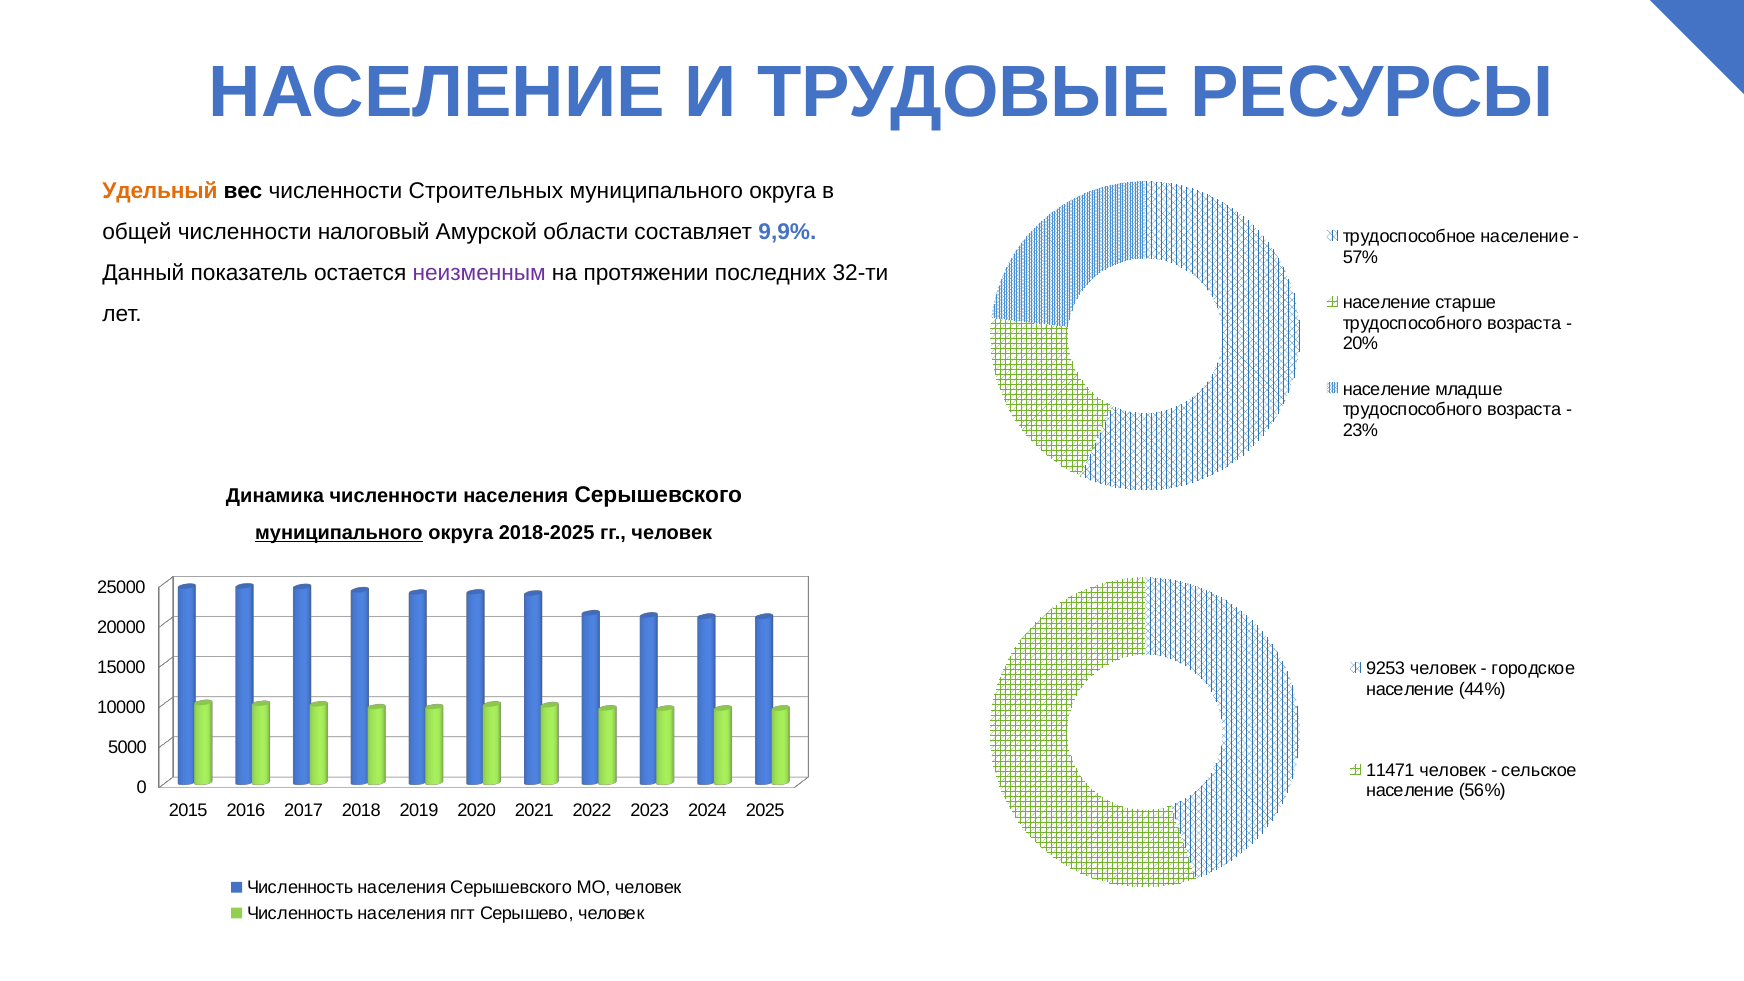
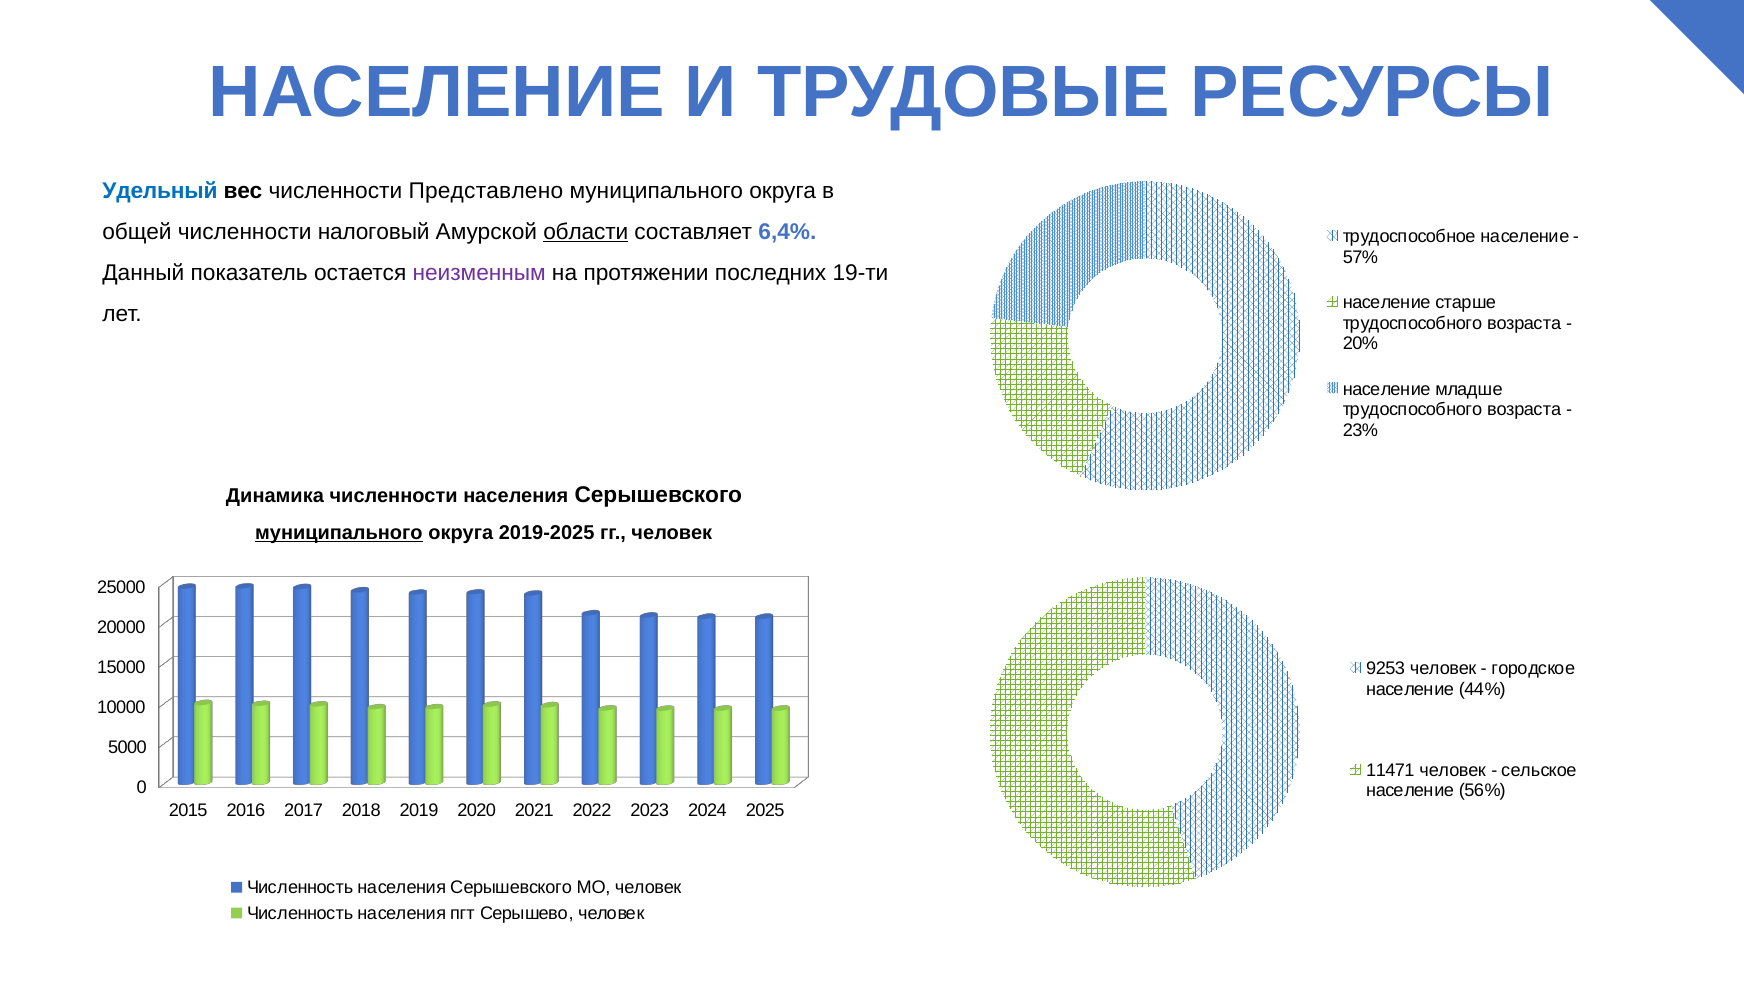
Удельный colour: orange -> blue (160, 191)
Строительных: Строительных -> Представлено (486, 191)
области underline: none -> present (586, 232)
9,9%: 9,9% -> 6,4% (787, 232)
32-ти: 32-ти -> 19-ти (860, 273)
2018-2025: 2018-2025 -> 2019-2025 (547, 533)
